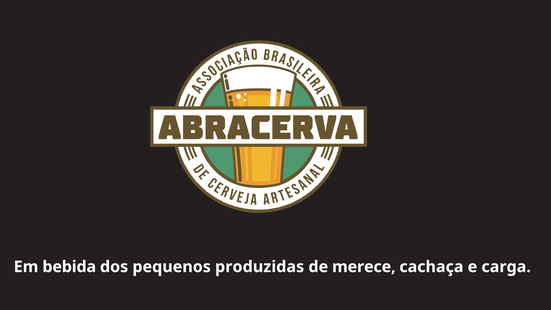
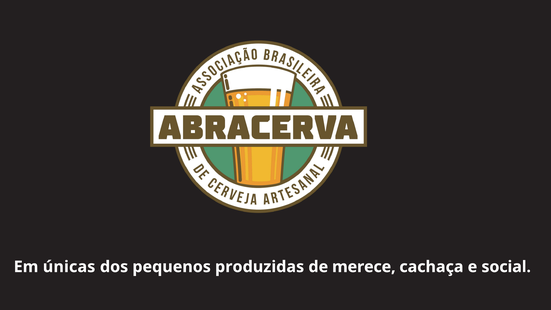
bebida: bebida -> únicas (69, 267)
carga: carga -> social (506, 267)
